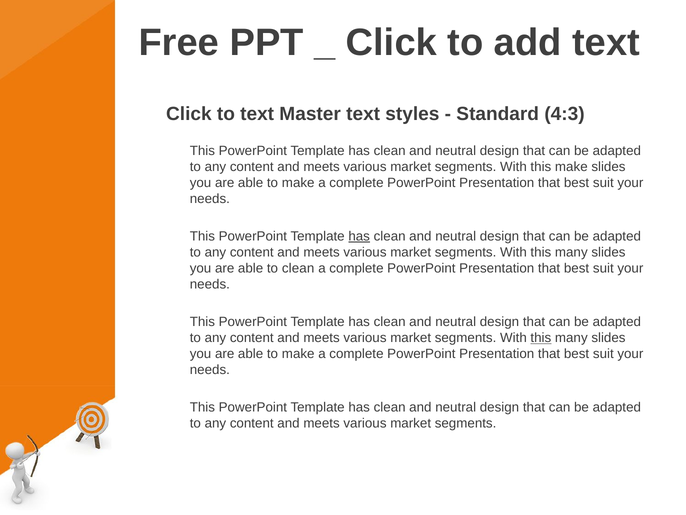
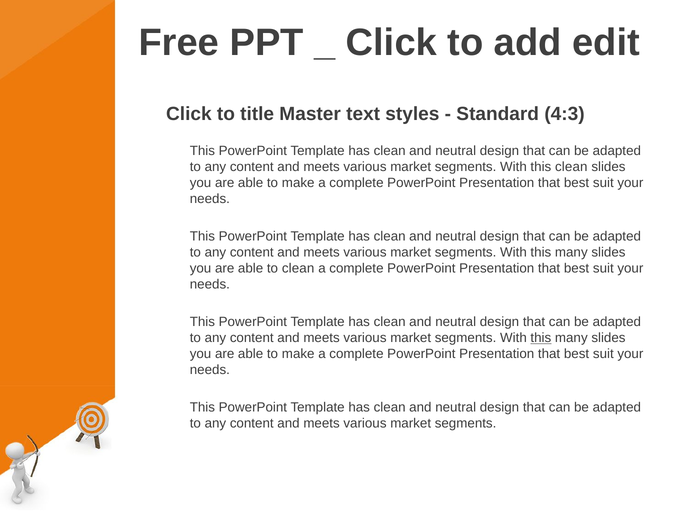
add text: text -> edit (606, 43)
to text: text -> title (257, 114)
this make: make -> clean (571, 167)
has underline: present -> none (359, 236)
